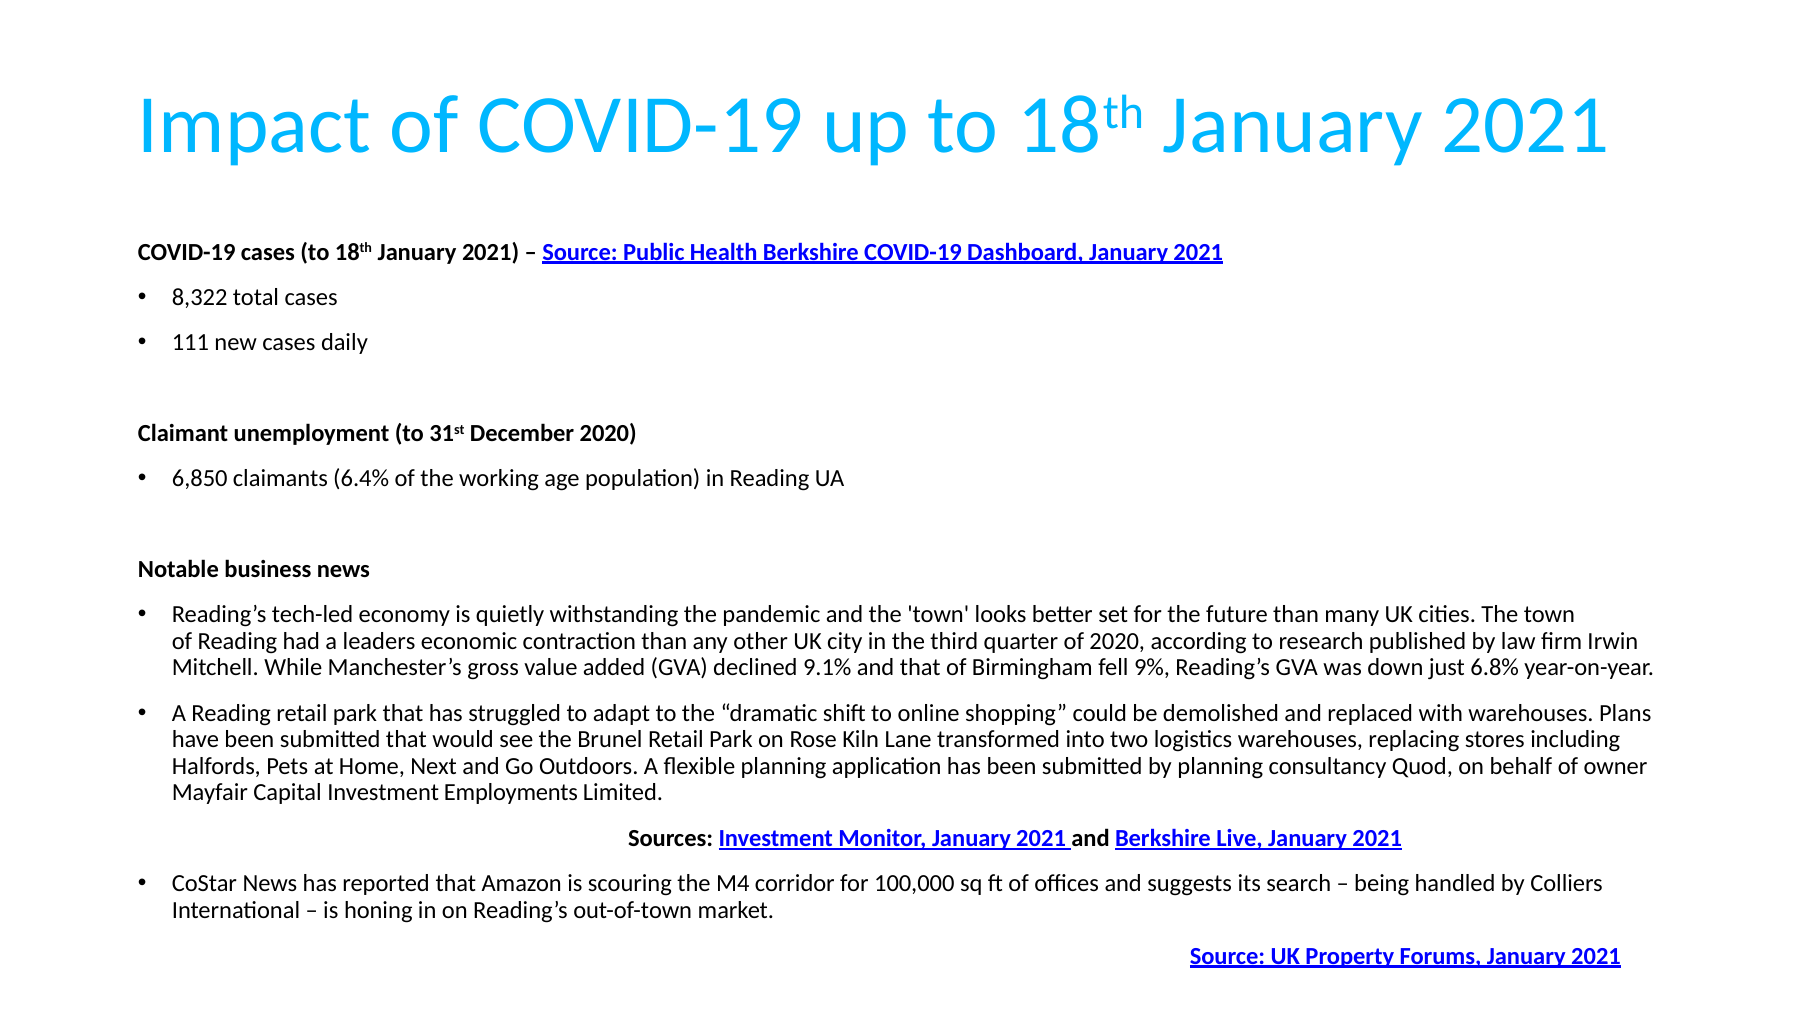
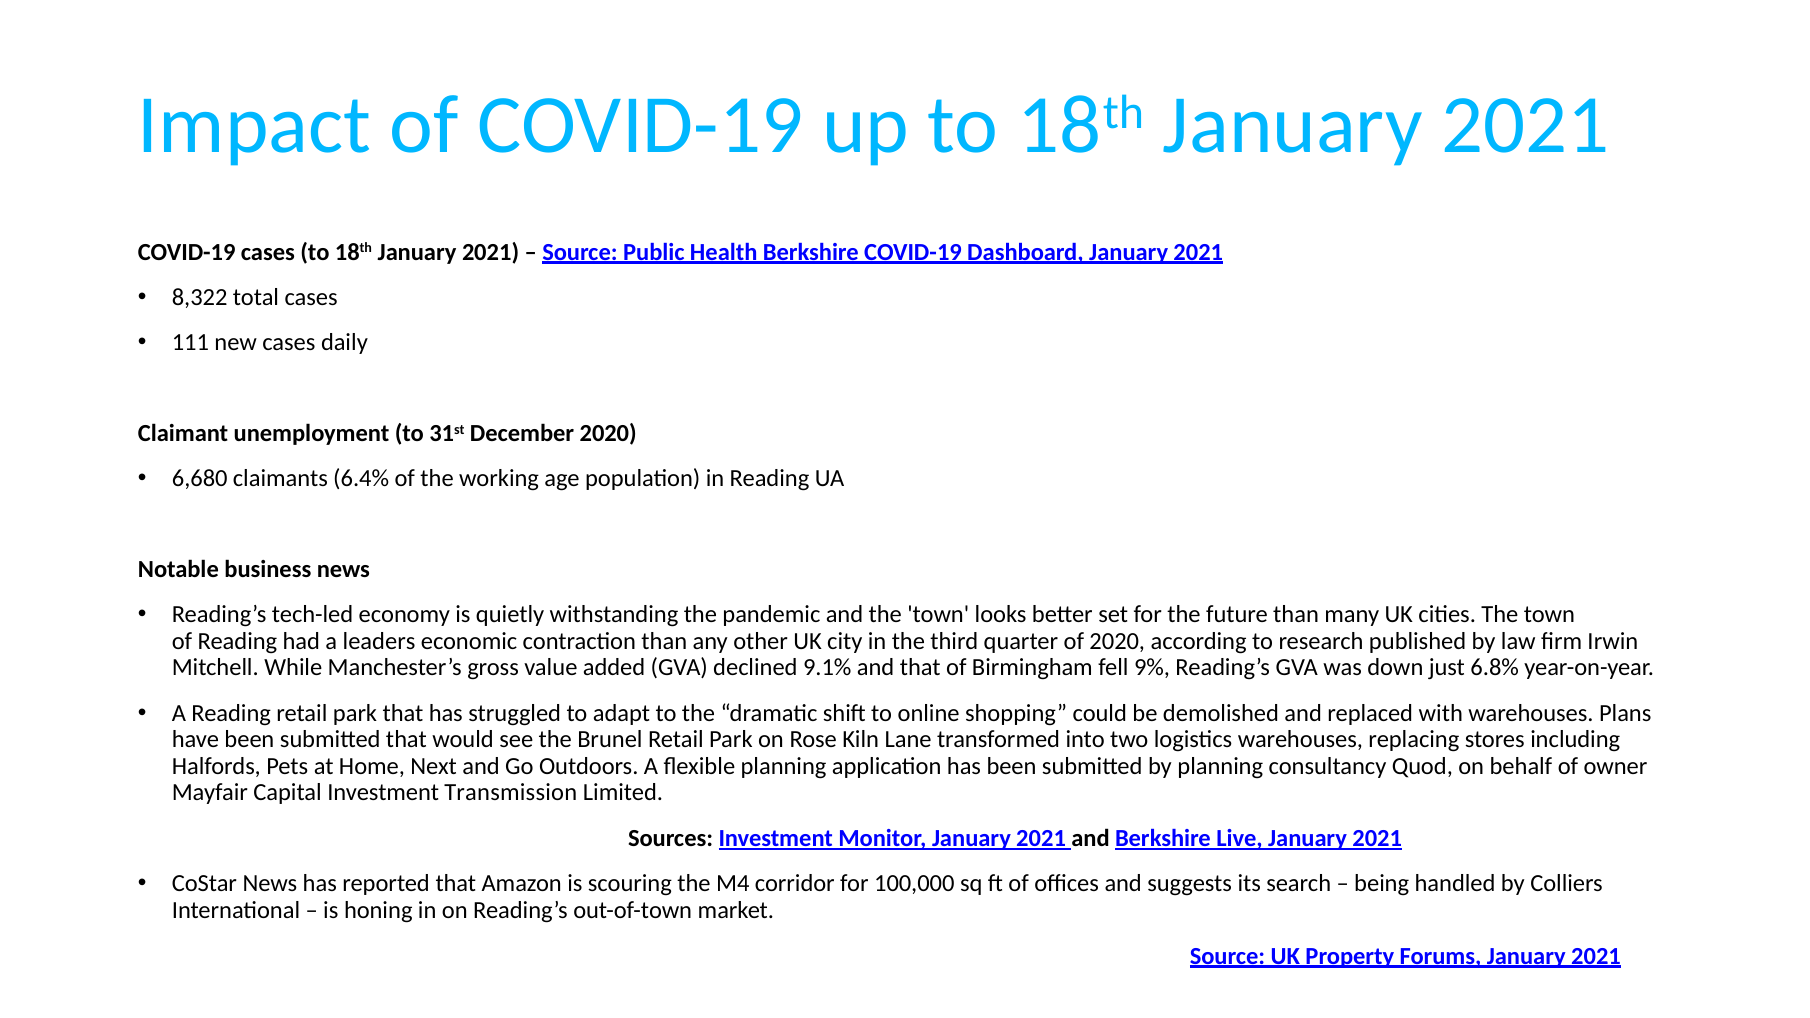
6,850: 6,850 -> 6,680 (200, 479)
Employments: Employments -> Transmission (511, 793)
